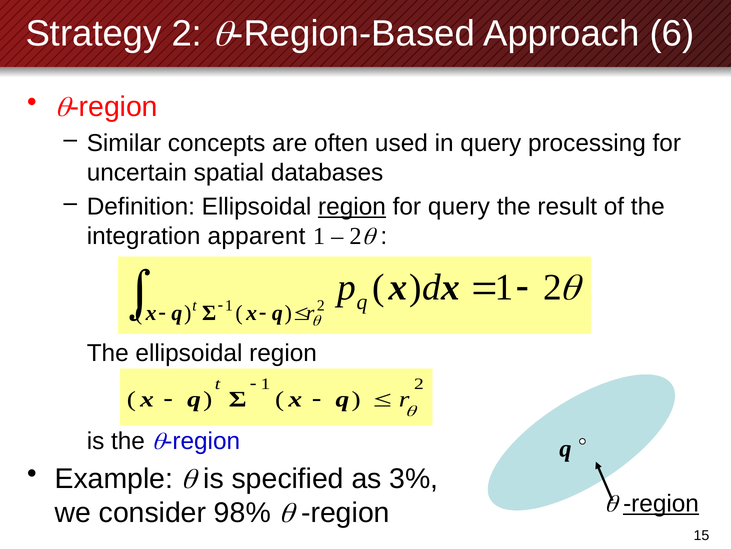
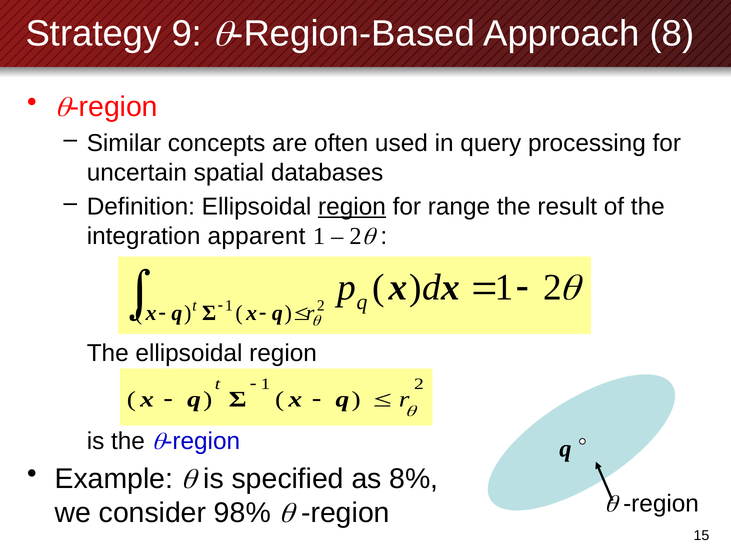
Strategy 2: 2 -> 9 (187, 34)
6: 6 -> 8 (672, 34)
for query: query -> range (459, 206)
3%: 3% -> 8% (414, 478)
region underline: present -> none (661, 503)
